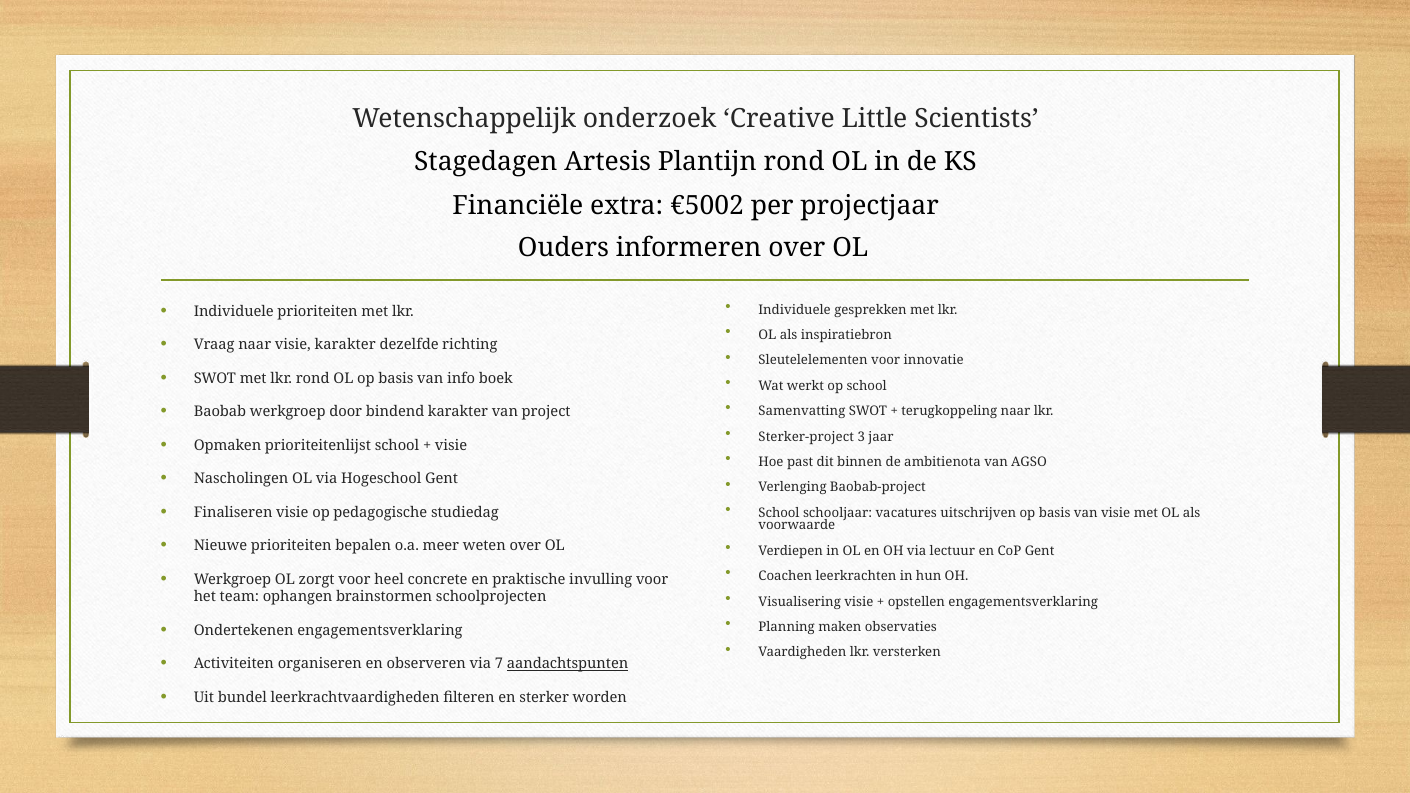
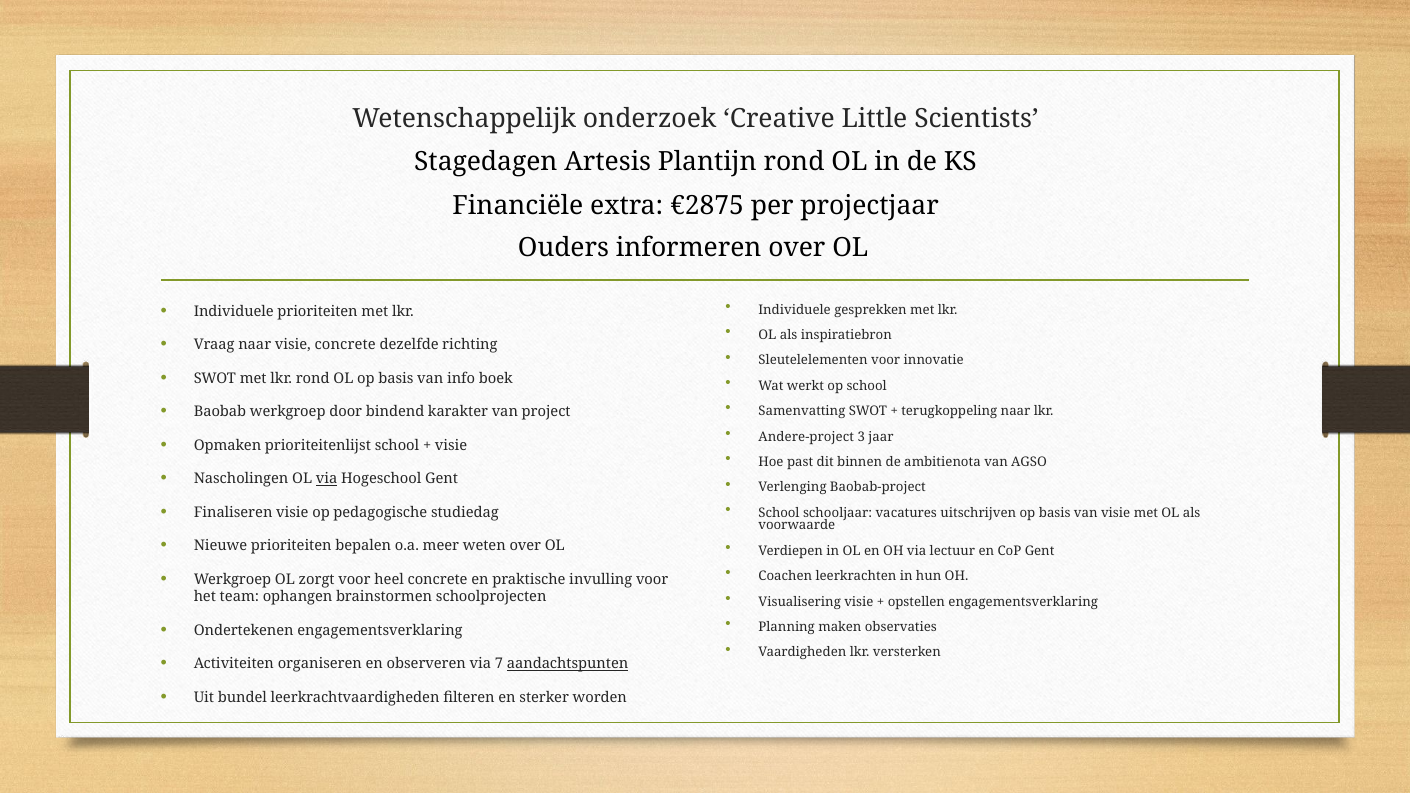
€5002: €5002 -> €2875 (707, 205)
visie karakter: karakter -> concrete (345, 345)
Sterker-project: Sterker-project -> Andere-project (806, 437)
via underline: none -> present (327, 479)
